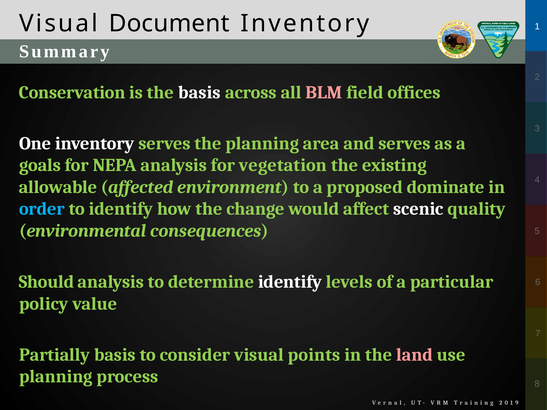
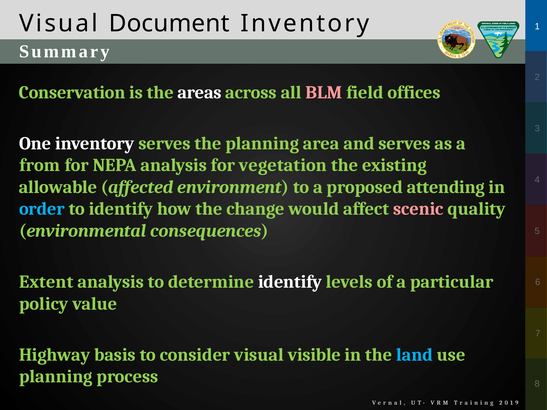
the basis: basis -> areas (200, 92)
goals: goals -> from (40, 165)
dominate: dominate -> attending (446, 187)
scenic colour: white -> pink (418, 209)
Should: Should -> Extent (46, 282)
Partially: Partially -> Highway (55, 355)
points: points -> visible (314, 355)
land colour: pink -> light blue (415, 355)
